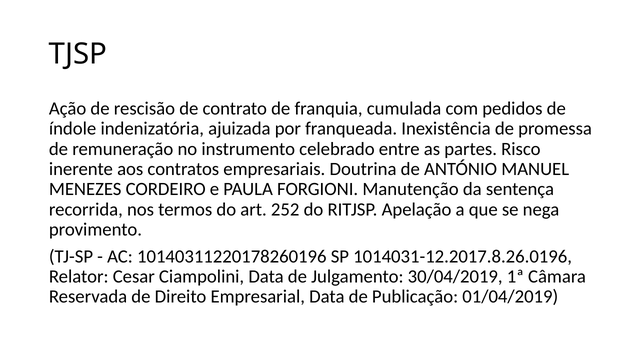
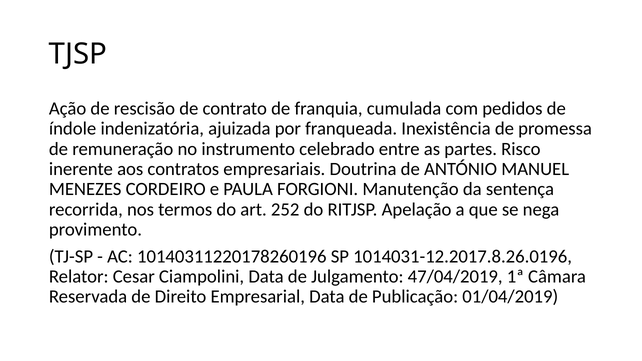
30/04/2019: 30/04/2019 -> 47/04/2019 (455, 277)
